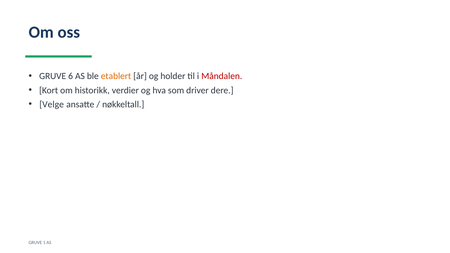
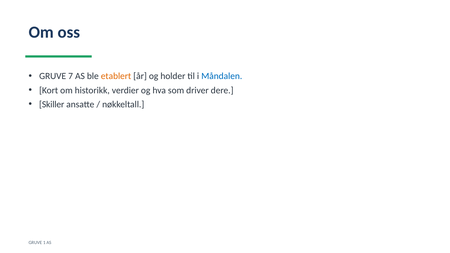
6: 6 -> 7 (71, 76)
Måndalen colour: red -> blue (222, 76)
Velge: Velge -> Skiller (52, 104)
